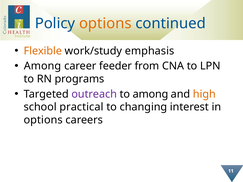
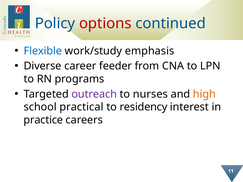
options colour: orange -> red (105, 24)
Flexible colour: orange -> blue (43, 51)
Among: Among -> Diverse (43, 66)
to among: among -> nurses (150, 94)
changing: changing -> residency (143, 107)
options: options -> practice (43, 120)
